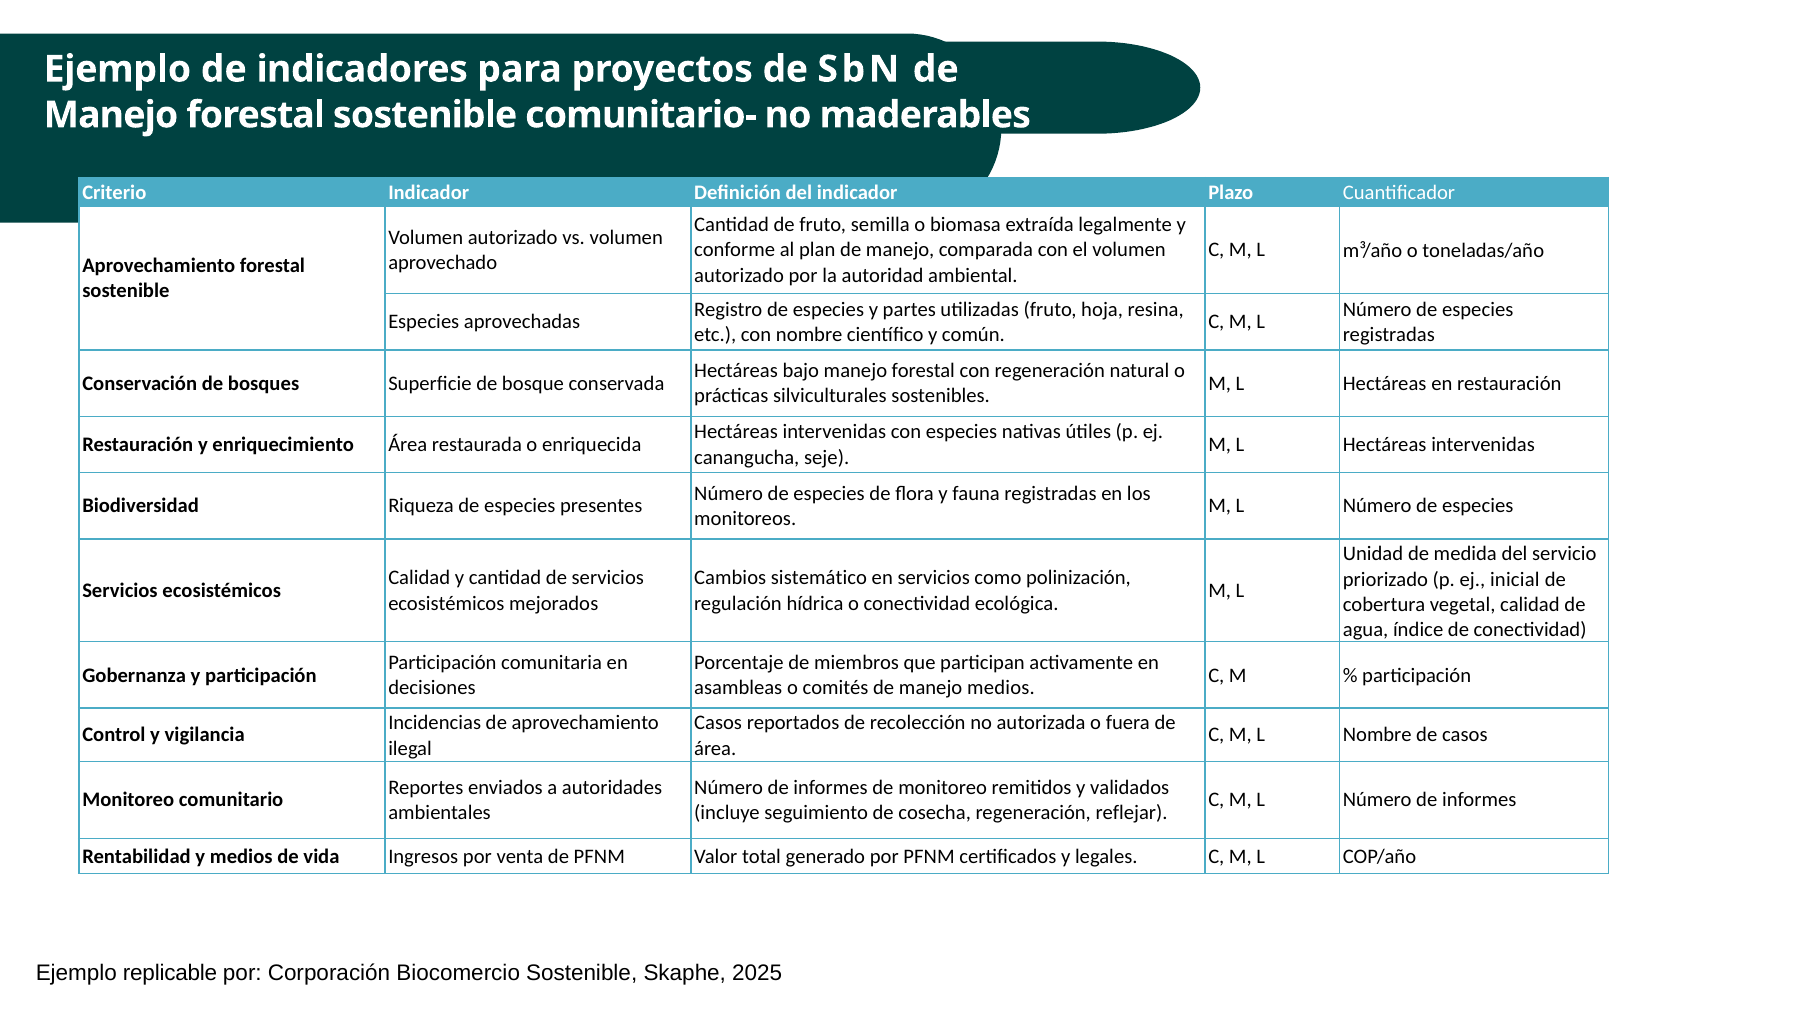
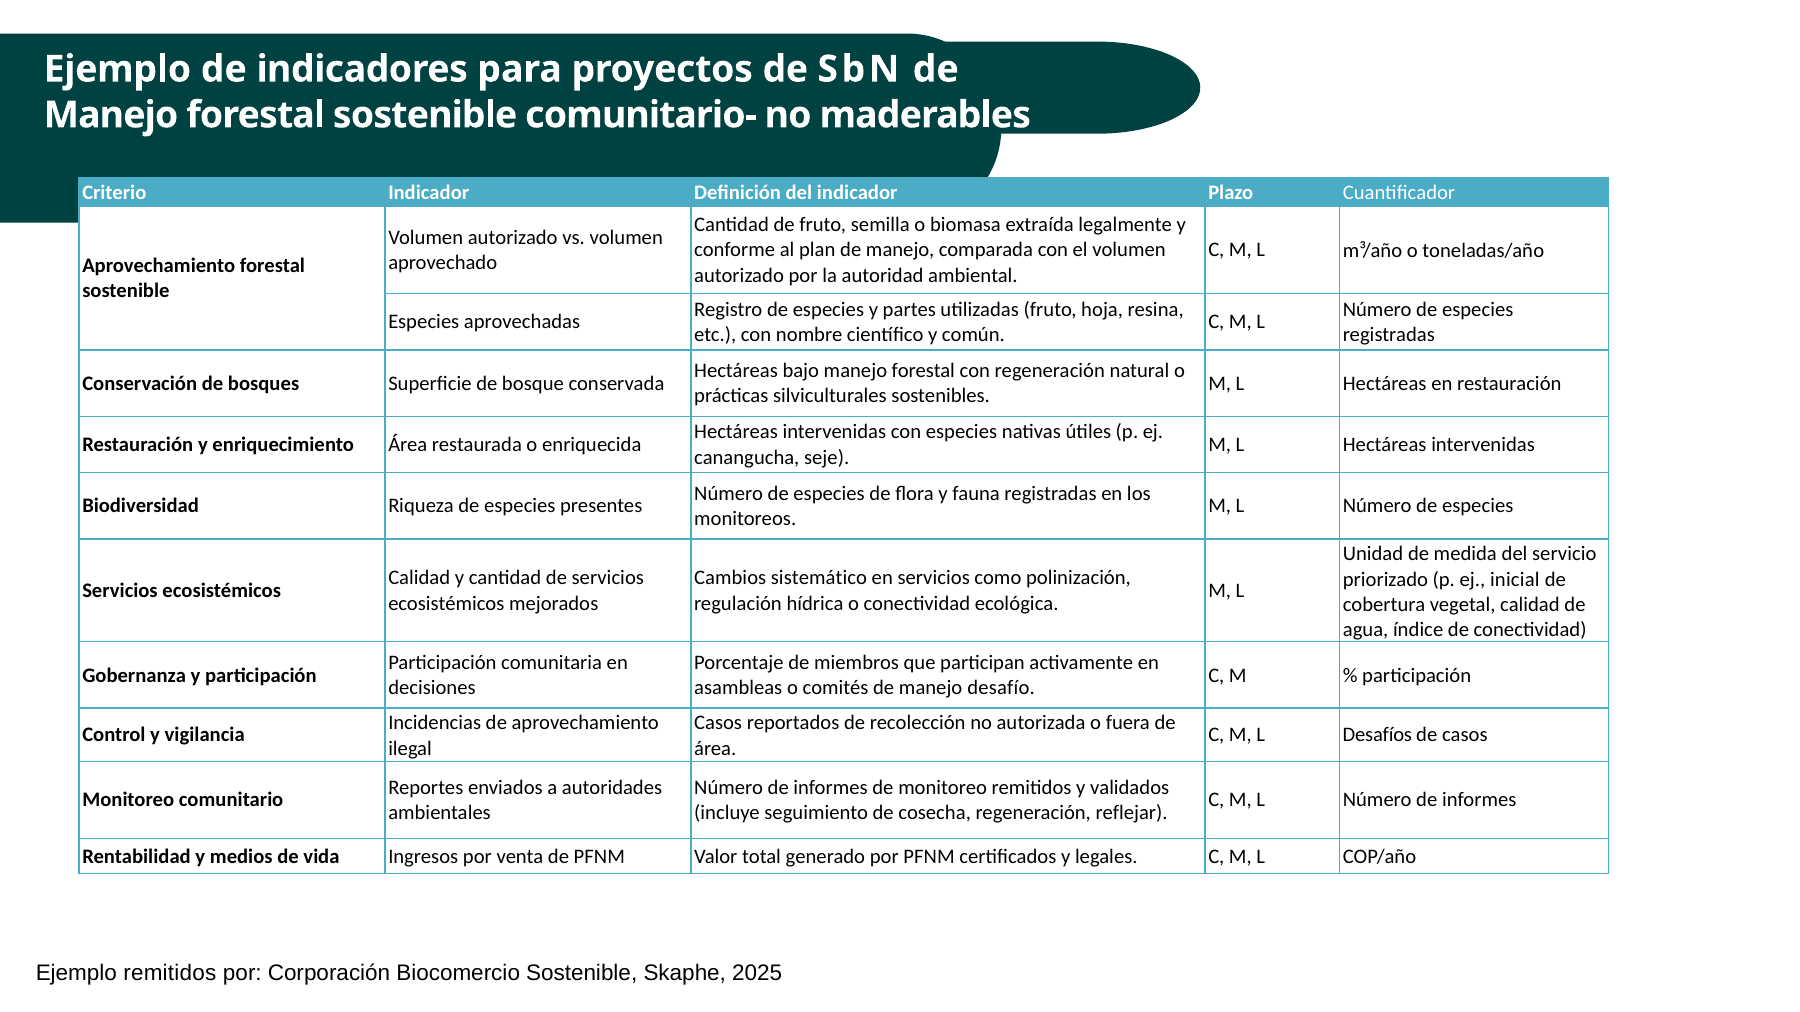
manejo medios: medios -> desafío (1001, 688)
L Nombre: Nombre -> Desafíos (1377, 735)
Ejemplo replicable: replicable -> remitidos (170, 974)
